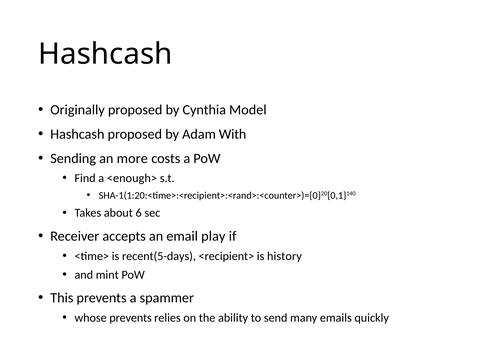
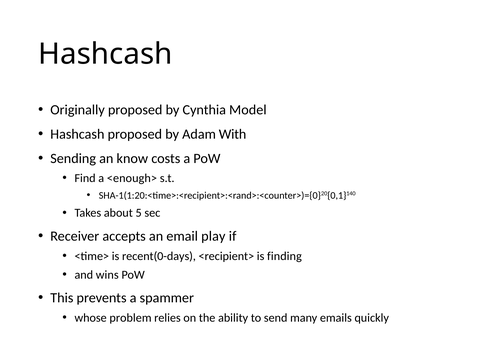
more: more -> know (132, 159)
6: 6 -> 5 (139, 213)
recent(5-days: recent(5-days -> recent(0-days (159, 257)
history: history -> finding (284, 257)
mint: mint -> wins (107, 275)
whose prevents: prevents -> problem (130, 318)
